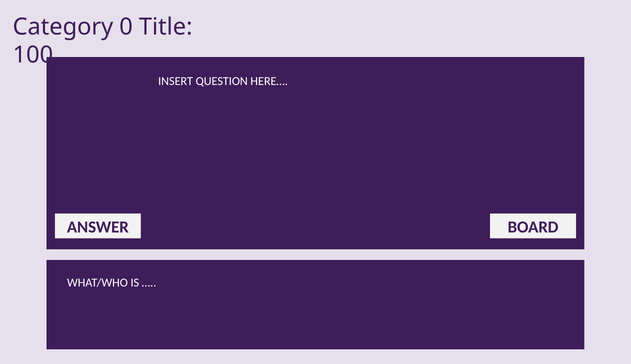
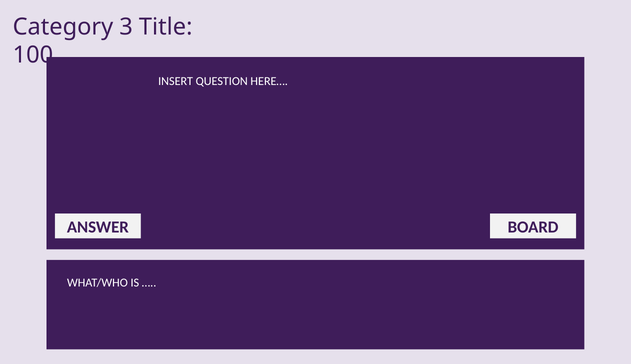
0: 0 -> 3 (126, 27)
